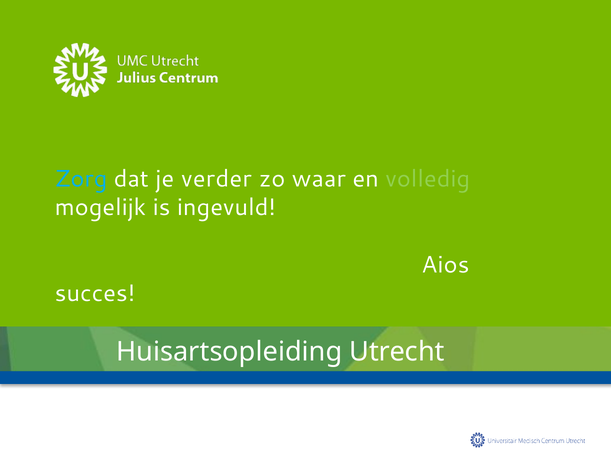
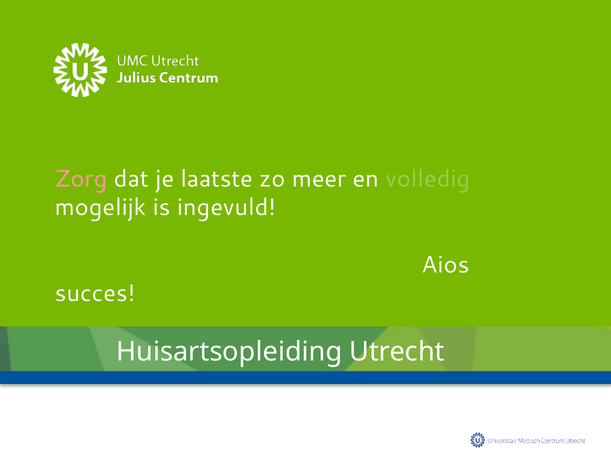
Zorg colour: light blue -> pink (81, 179)
verder: verder -> laatste (217, 179)
waar: waar -> meer (319, 179)
